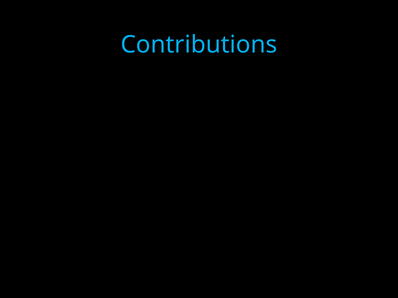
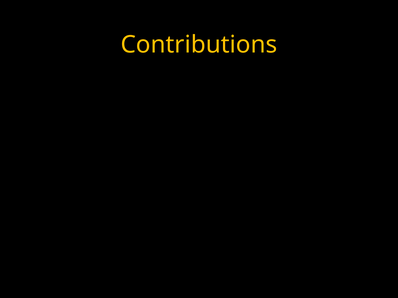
Contributions colour: light blue -> yellow (199, 45)
